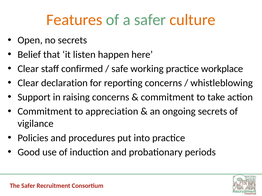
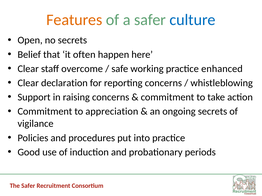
culture colour: orange -> blue (193, 20)
listen: listen -> often (84, 55)
confirmed: confirmed -> overcome (82, 69)
workplace: workplace -> enhanced (222, 69)
